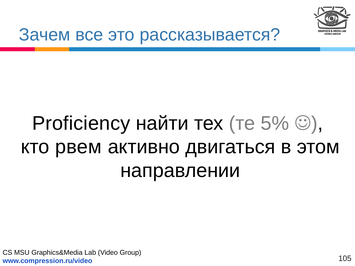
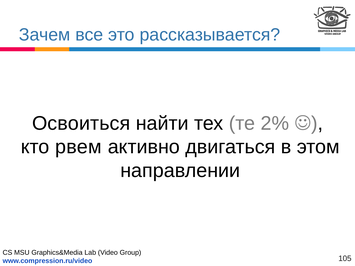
Proficiency: Proficiency -> Освоиться (81, 123)
5%: 5% -> 2% (275, 123)
